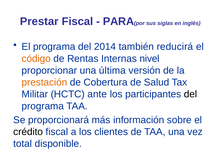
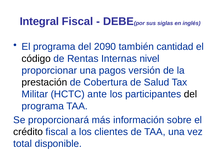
Prestar: Prestar -> Integral (39, 21)
PARA: PARA -> DEBE (118, 21)
2014: 2014 -> 2090 (105, 47)
reducirá: reducirá -> cantidad (175, 47)
código colour: orange -> black (36, 58)
última: última -> pagos (112, 70)
prestación colour: orange -> black (44, 82)
